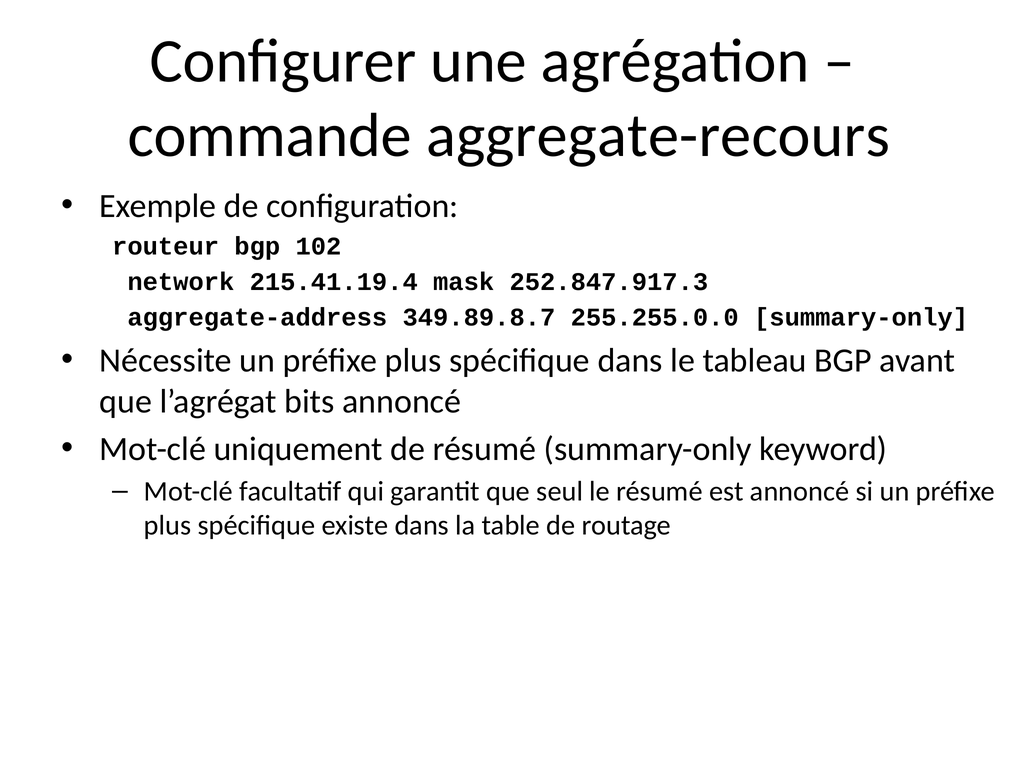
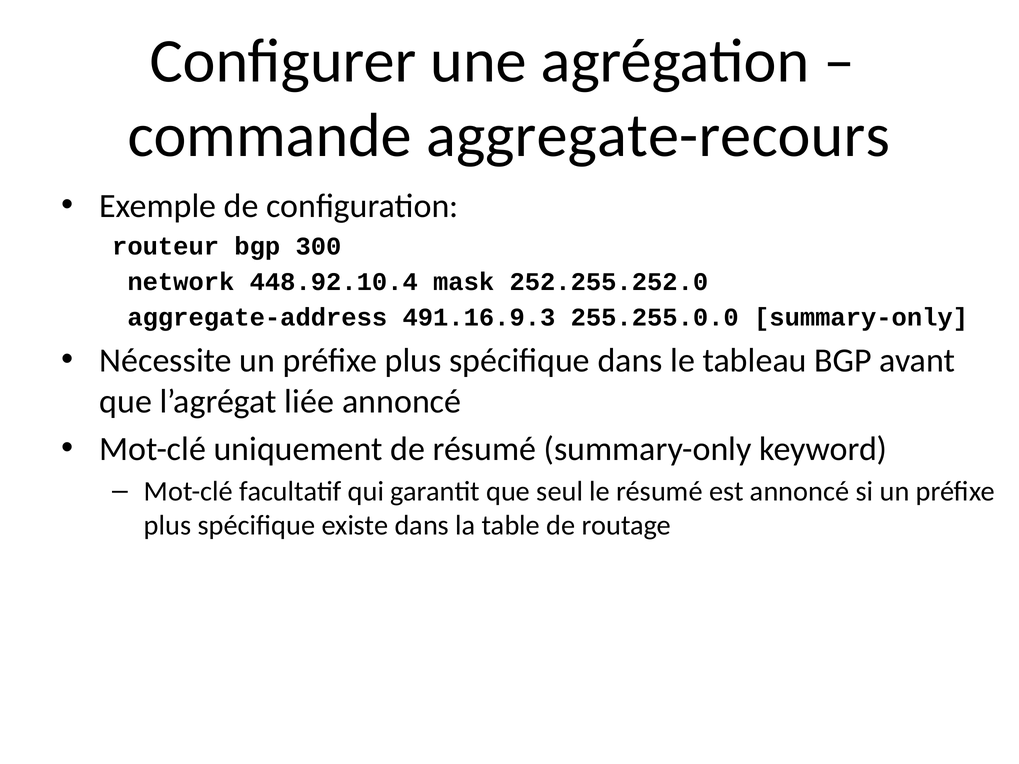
102: 102 -> 300 (318, 246)
215.41.19.4: 215.41.19.4 -> 448.92.10.4 (334, 282)
252.847.917.3: 252.847.917.3 -> 252.255.252.0 (609, 282)
349.89.8.7: 349.89.8.7 -> 491.16.9.3 (479, 318)
bits: bits -> liée (309, 401)
